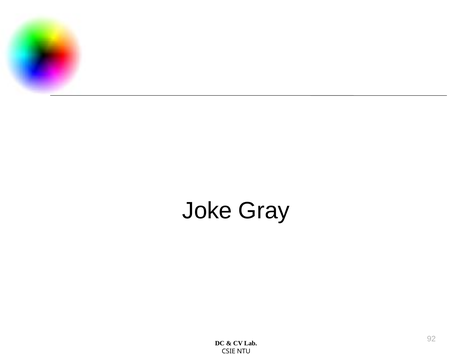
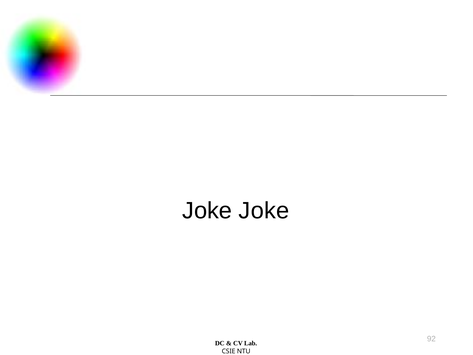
Joke Gray: Gray -> Joke (264, 210)
